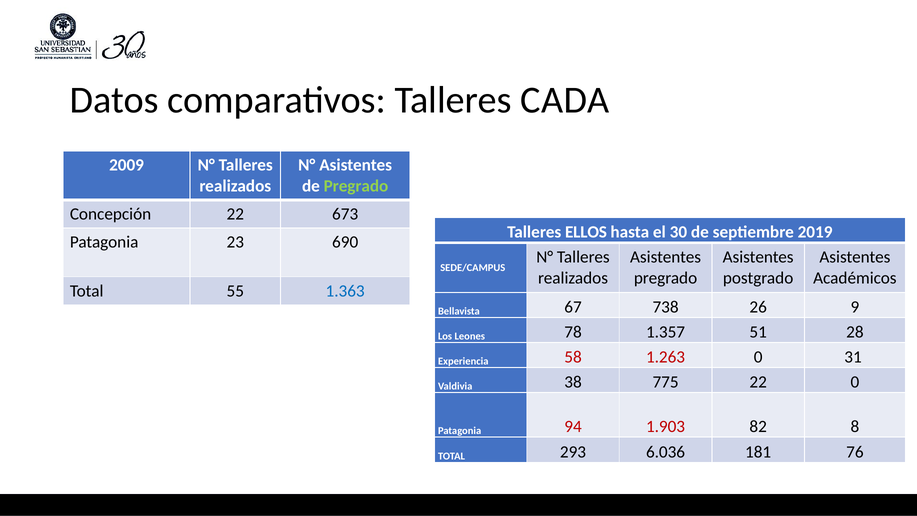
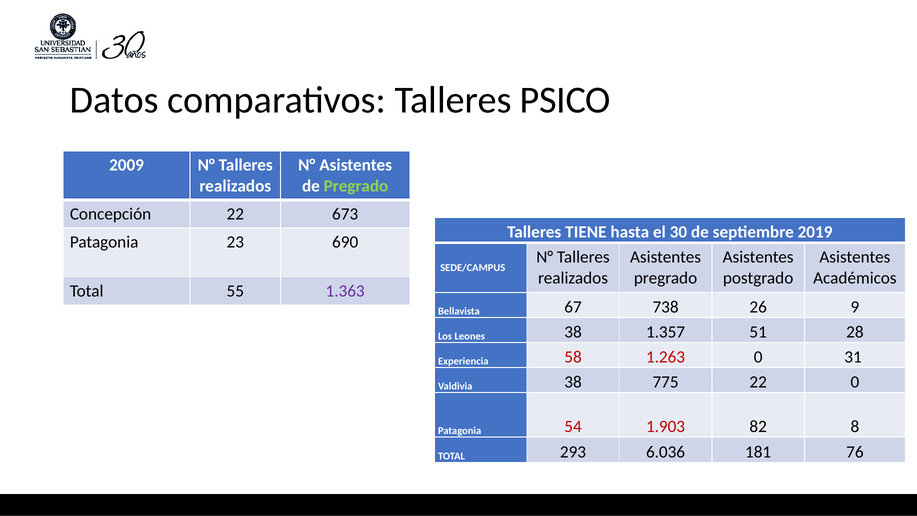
CADA: CADA -> PSICO (565, 100)
ELLOS: ELLOS -> TIENE (586, 232)
1.363 colour: blue -> purple (345, 291)
Leones 78: 78 -> 38 (573, 332)
94: 94 -> 54 (573, 427)
